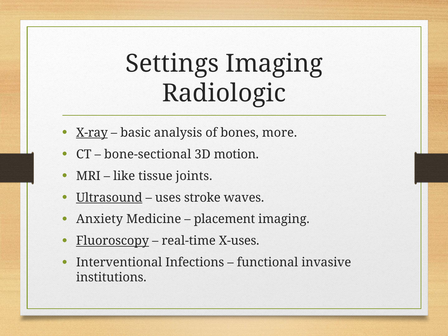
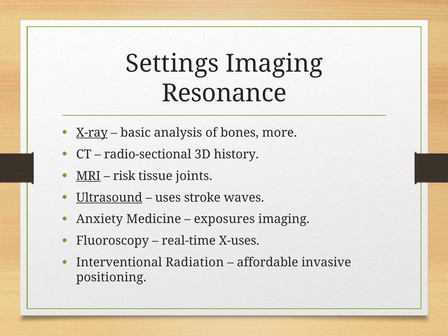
Radiologic: Radiologic -> Resonance (224, 93)
bone-sectional: bone-sectional -> radio-sectional (148, 154)
motion: motion -> history (236, 154)
MRI underline: none -> present (88, 176)
like: like -> risk (124, 176)
placement: placement -> exposures (224, 219)
Fluoroscopy underline: present -> none (113, 241)
Infections: Infections -> Radiation (195, 263)
functional: functional -> affordable (268, 263)
institutions: institutions -> positioning (111, 277)
